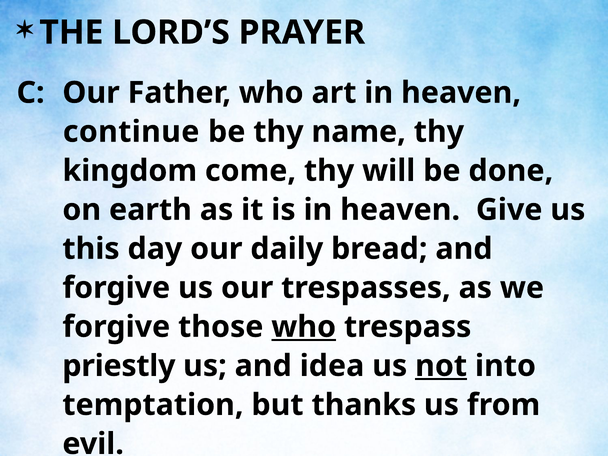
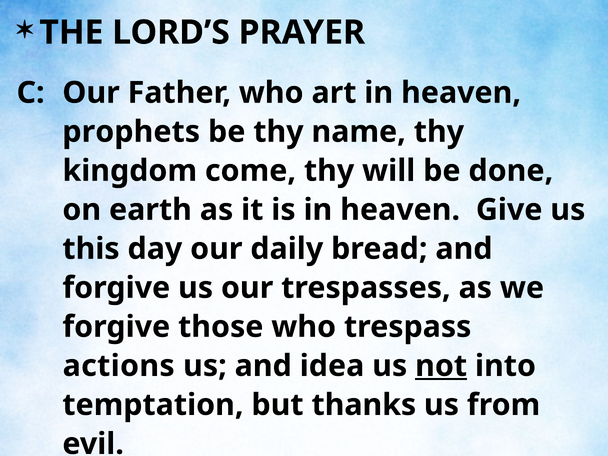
continue: continue -> prophets (131, 132)
who underline: present -> none (304, 327)
priestly: priestly -> actions (119, 366)
